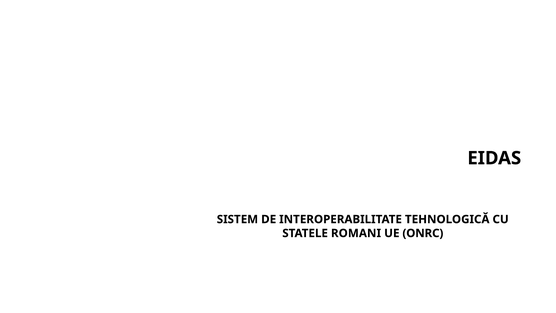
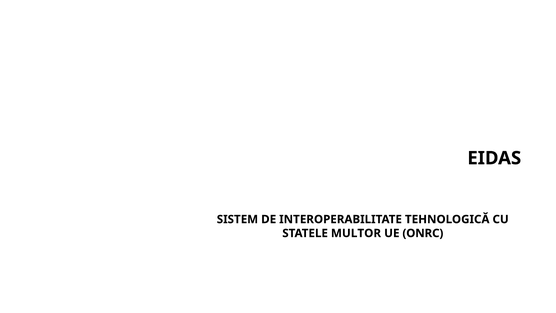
ROMANI: ROMANI -> MULTOR (356, 233)
